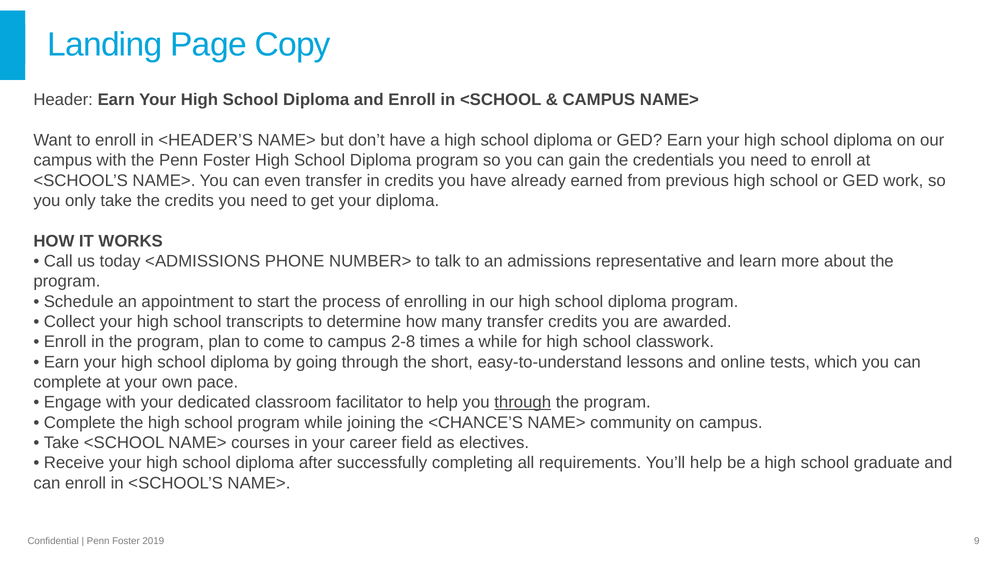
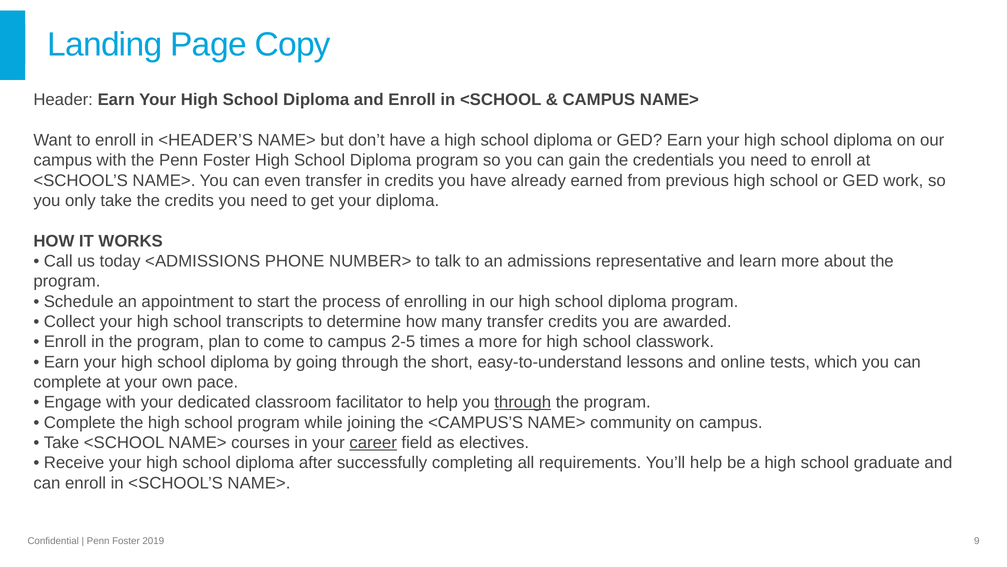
2-8: 2-8 -> 2-5 (403, 342)
a while: while -> more (498, 342)
<CHANCE’S: <CHANCE’S -> <CAMPUS’S (476, 422)
career underline: none -> present (373, 442)
